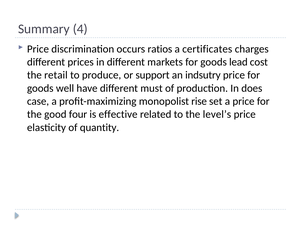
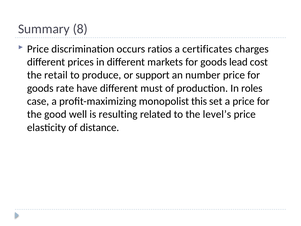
4: 4 -> 8 (80, 29)
indsutry: indsutry -> number (203, 75)
well: well -> rate (65, 88)
does: does -> roles (252, 88)
rise: rise -> this (199, 101)
four: four -> well (78, 114)
effective: effective -> resulting (118, 114)
quantity: quantity -> distance (100, 127)
